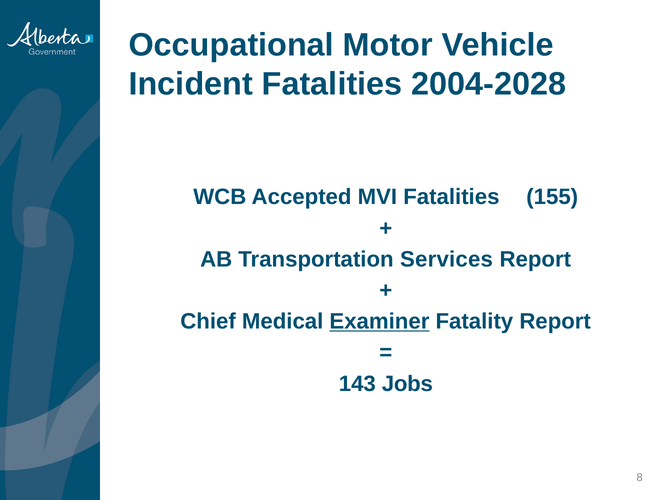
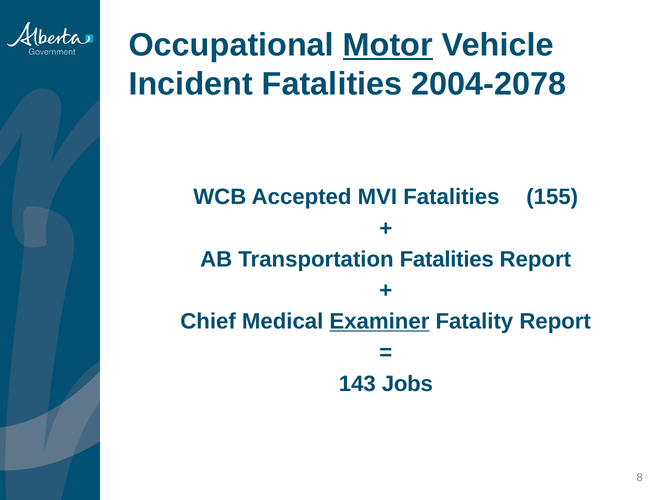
Motor underline: none -> present (388, 45)
2004-2028: 2004-2028 -> 2004-2078 (489, 84)
Transportation Services: Services -> Fatalities (447, 259)
